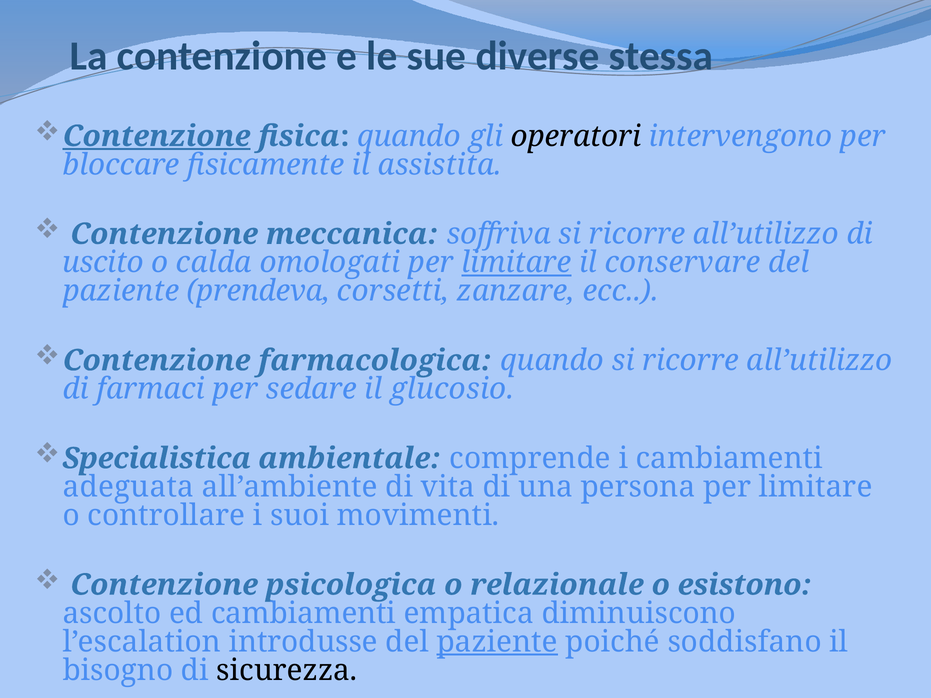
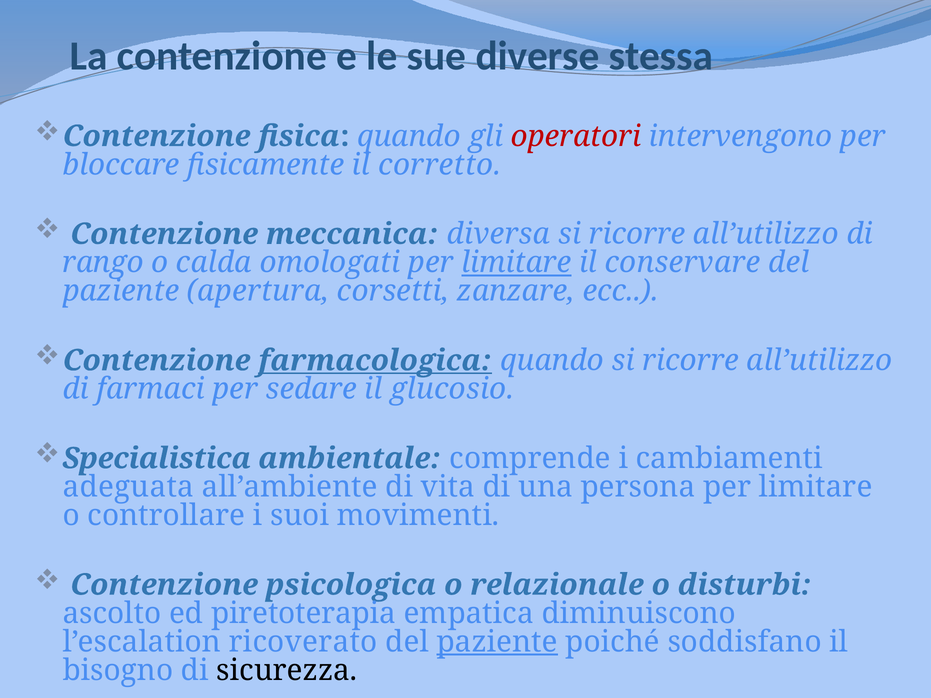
Contenzione underline: present -> none (157, 136)
operatori colour: black -> red (576, 136)
assistita: assistita -> corretto (440, 165)
soffriva: soffriva -> diversa (499, 234)
uscito: uscito -> rango (103, 263)
prendeva: prendeva -> apertura (258, 291)
farmacologica underline: none -> present (375, 361)
esistono: esistono -> disturbi (745, 585)
ed cambiamenti: cambiamenti -> piretoterapia (303, 614)
introdusse: introdusse -> ricoverato (303, 642)
